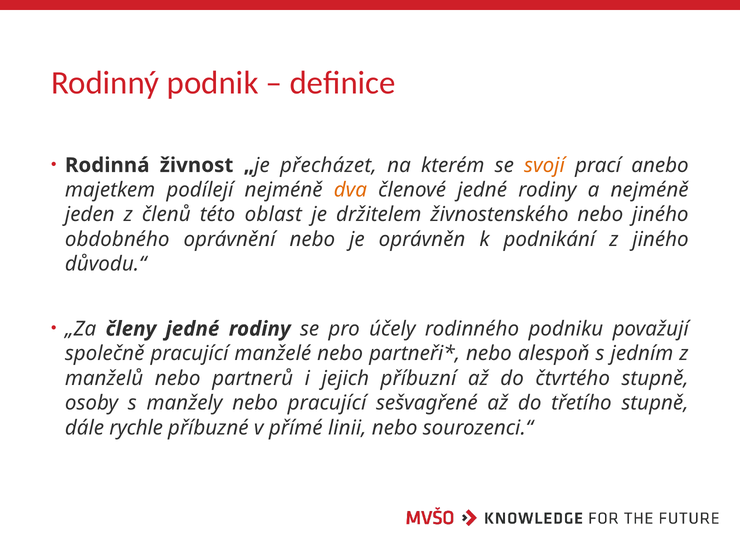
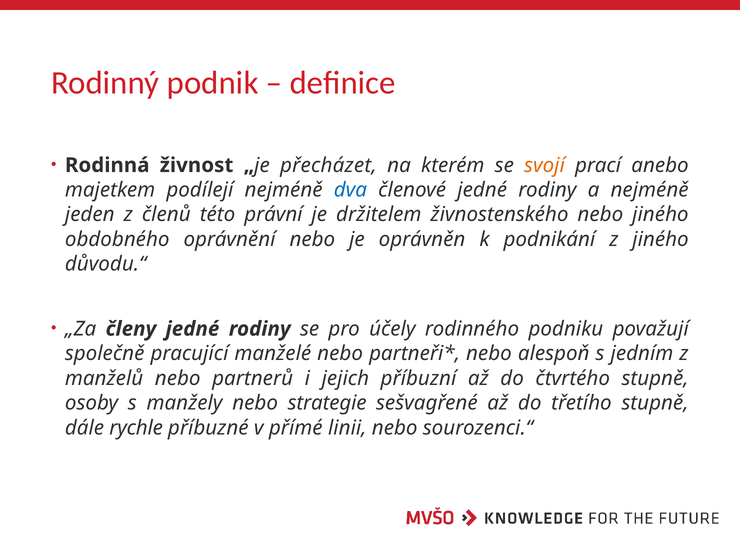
dva colour: orange -> blue (350, 190)
oblast: oblast -> právní (273, 215)
nebo pracující: pracující -> strategie (327, 403)
